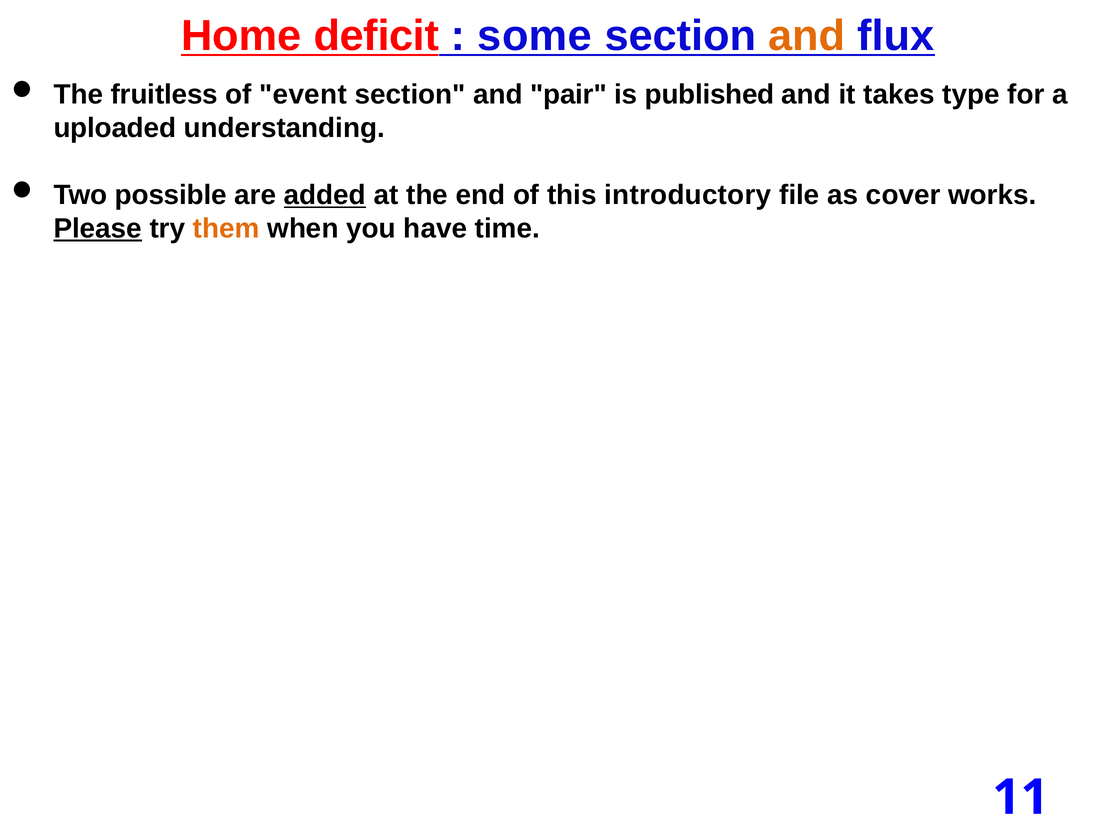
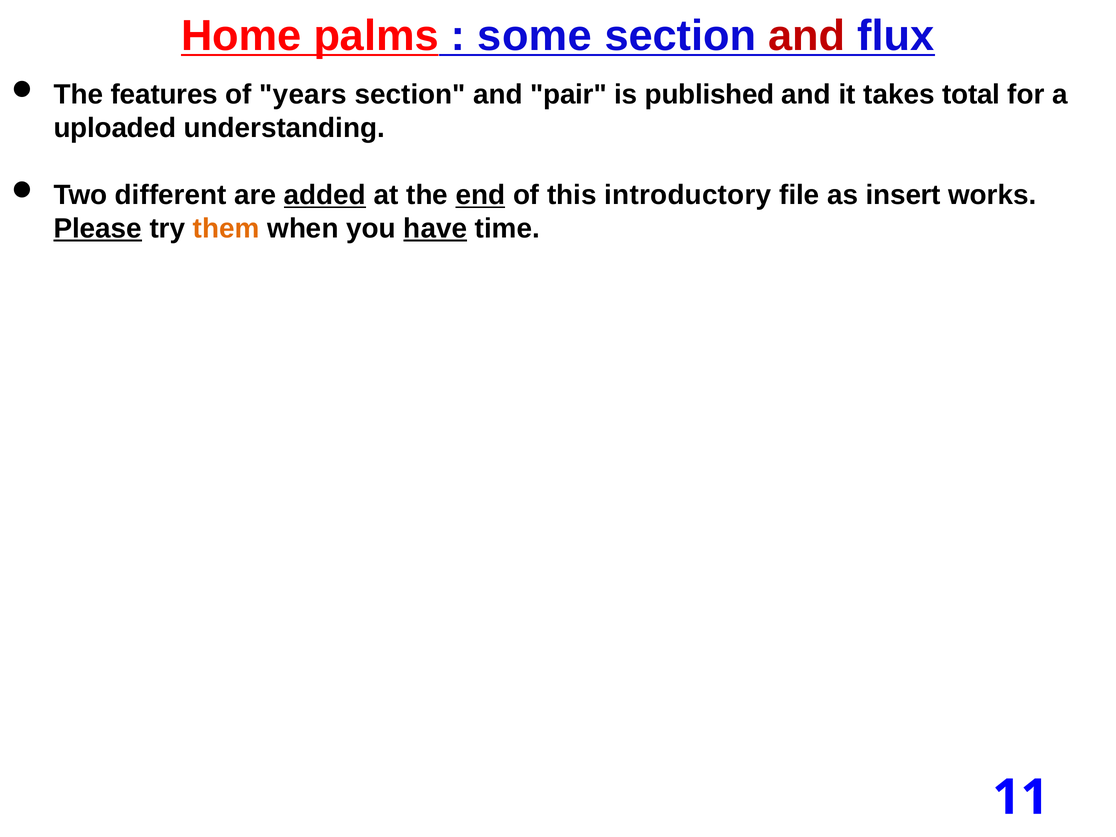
deficit: deficit -> palms (376, 36)
and colour: orange -> red (807, 36)
fruitless: fruitless -> features (164, 95)
event: event -> years (303, 95)
type: type -> total (971, 95)
possible: possible -> different (171, 195)
end underline: none -> present (480, 195)
cover: cover -> insert (903, 195)
have underline: none -> present (435, 229)
